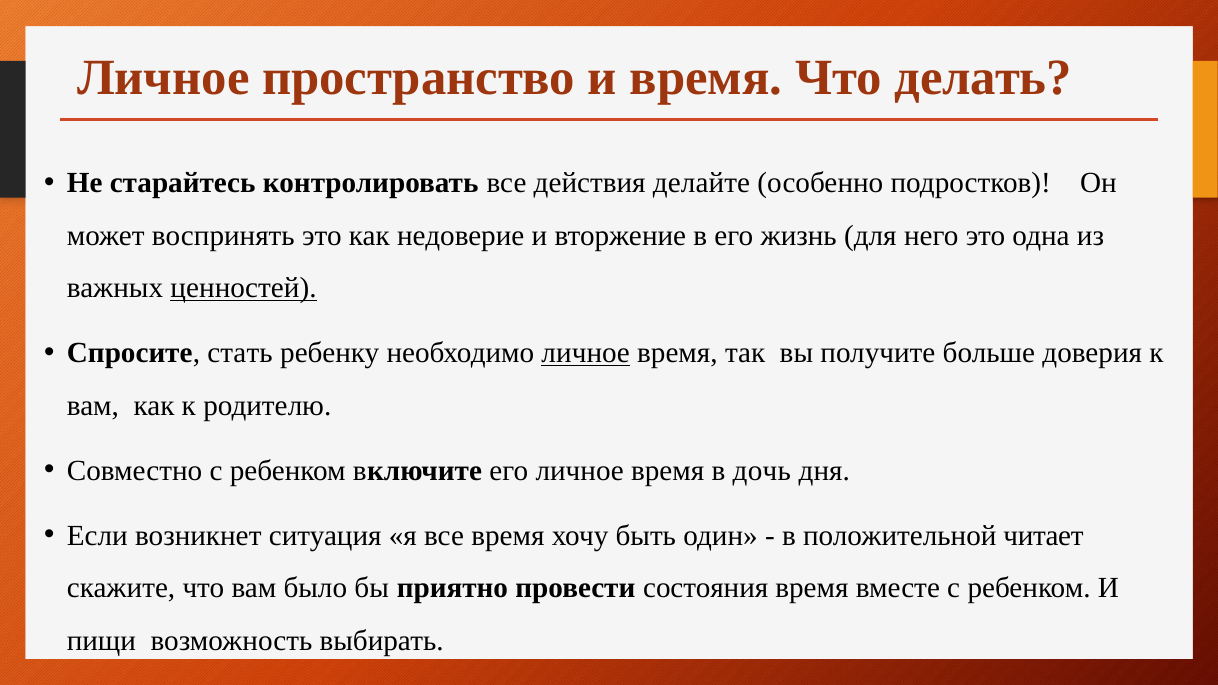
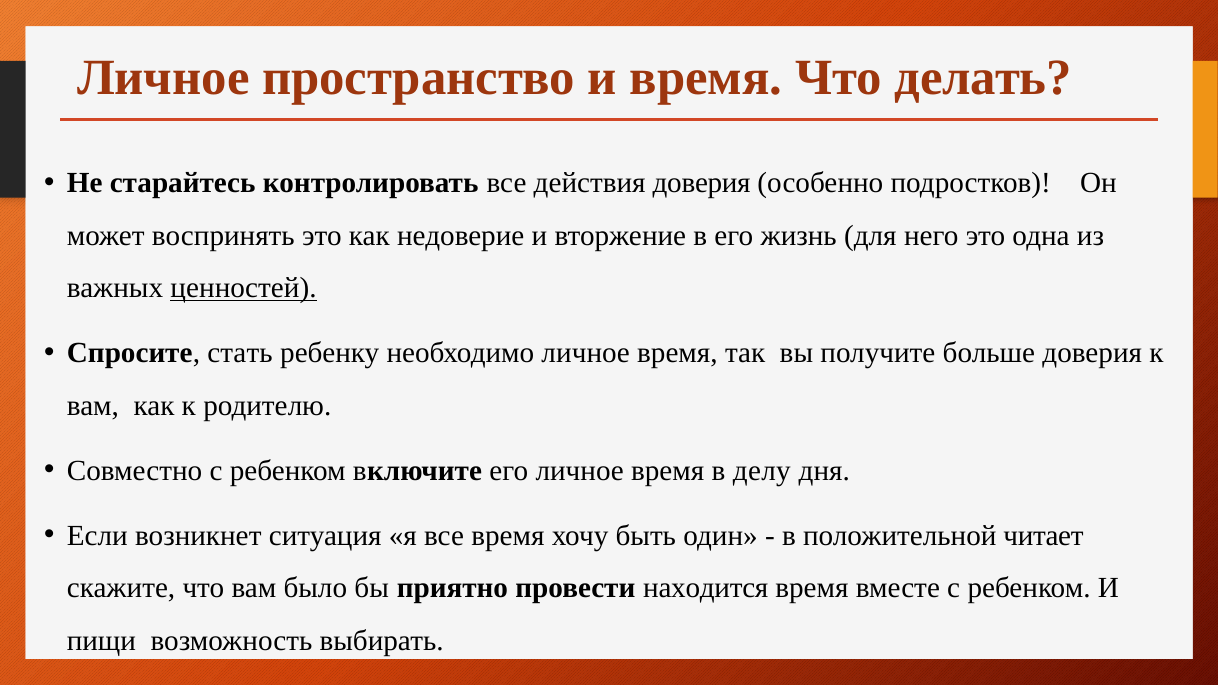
действия делайте: делайте -> доверия (702, 183)
личное underline: present -> none (586, 353)
дочь: дочь -> делу (762, 471)
состояния: состояния -> находится (706, 588)
